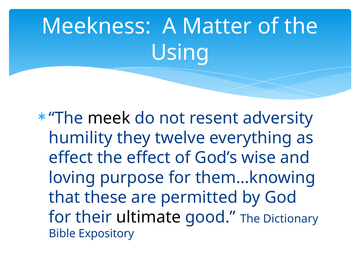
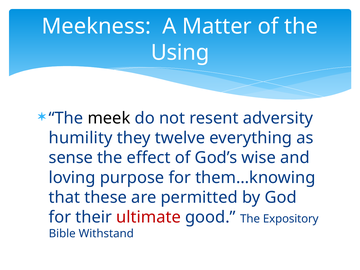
effect: effect -> sense (71, 158)
ultimate colour: black -> red (149, 217)
Dictionary: Dictionary -> Expository (291, 219)
Expository: Expository -> Withstand (106, 234)
